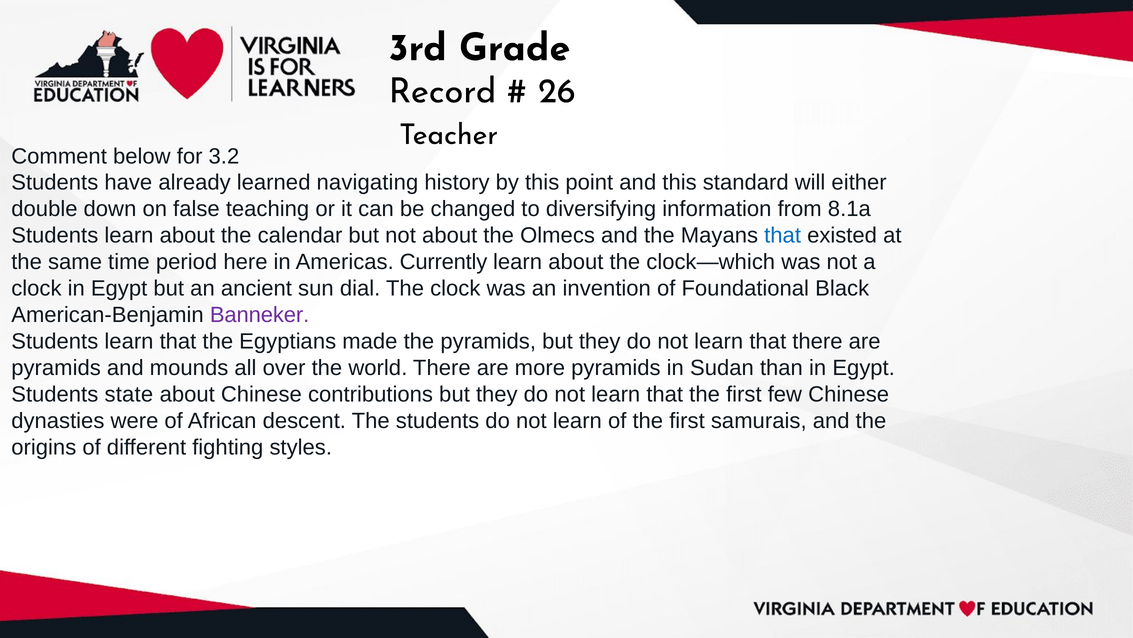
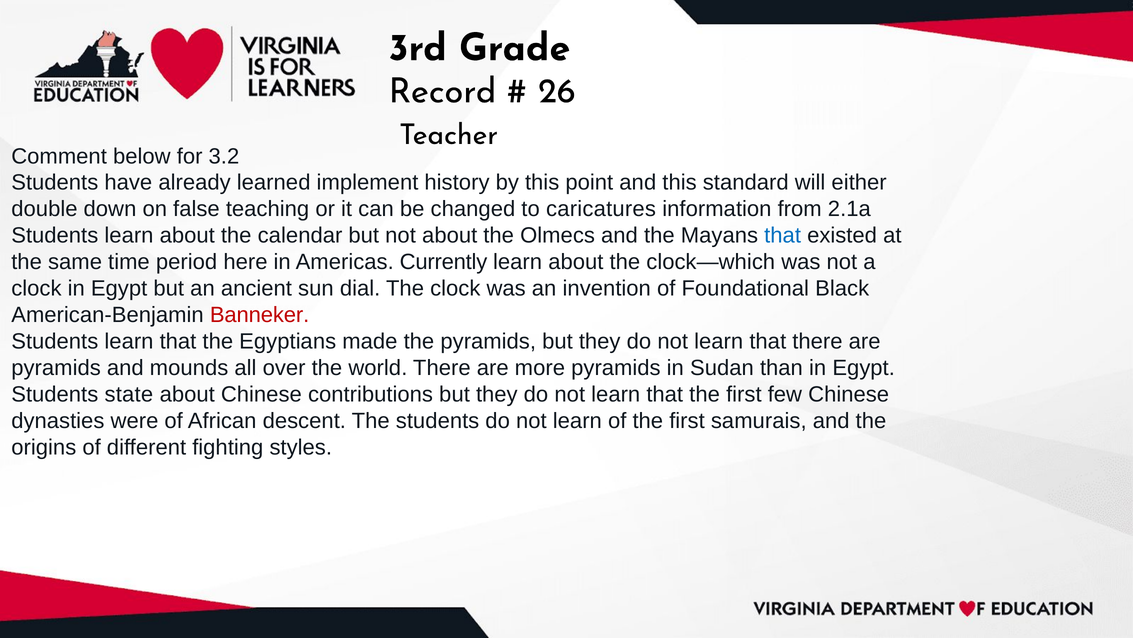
navigating: navigating -> implement (367, 183)
diversifying: diversifying -> caricatures (601, 209)
8.1a: 8.1a -> 2.1a (849, 209)
Banneker colour: purple -> red (260, 315)
